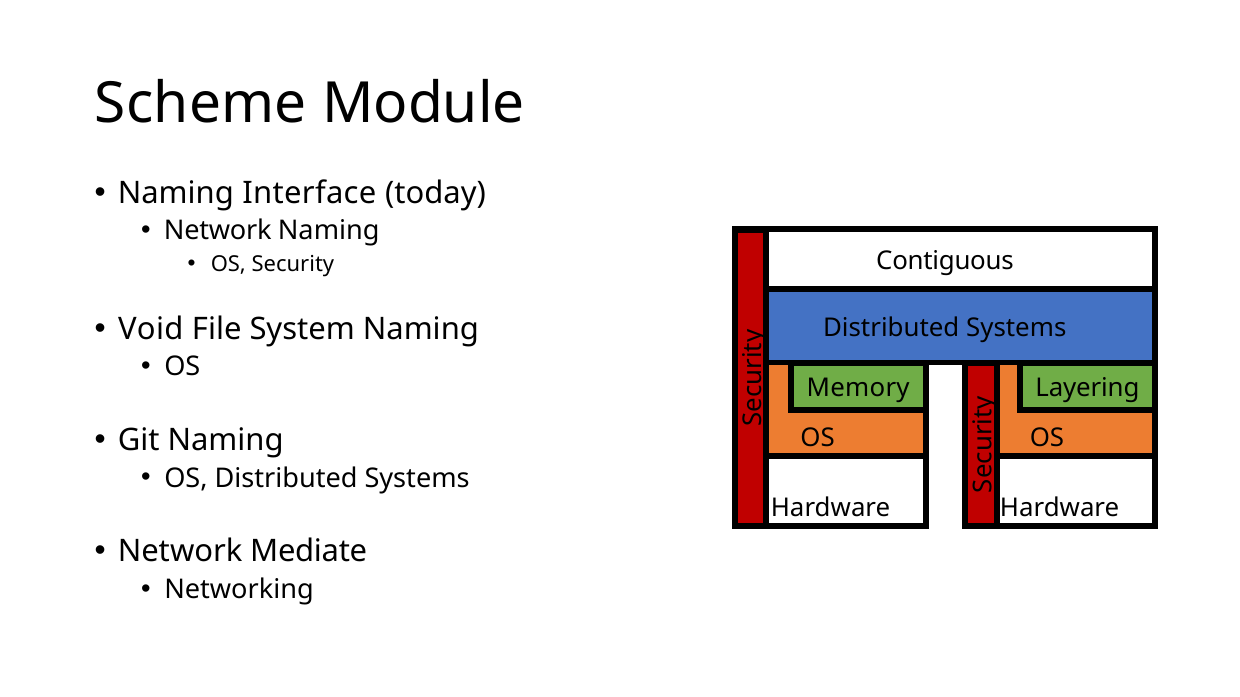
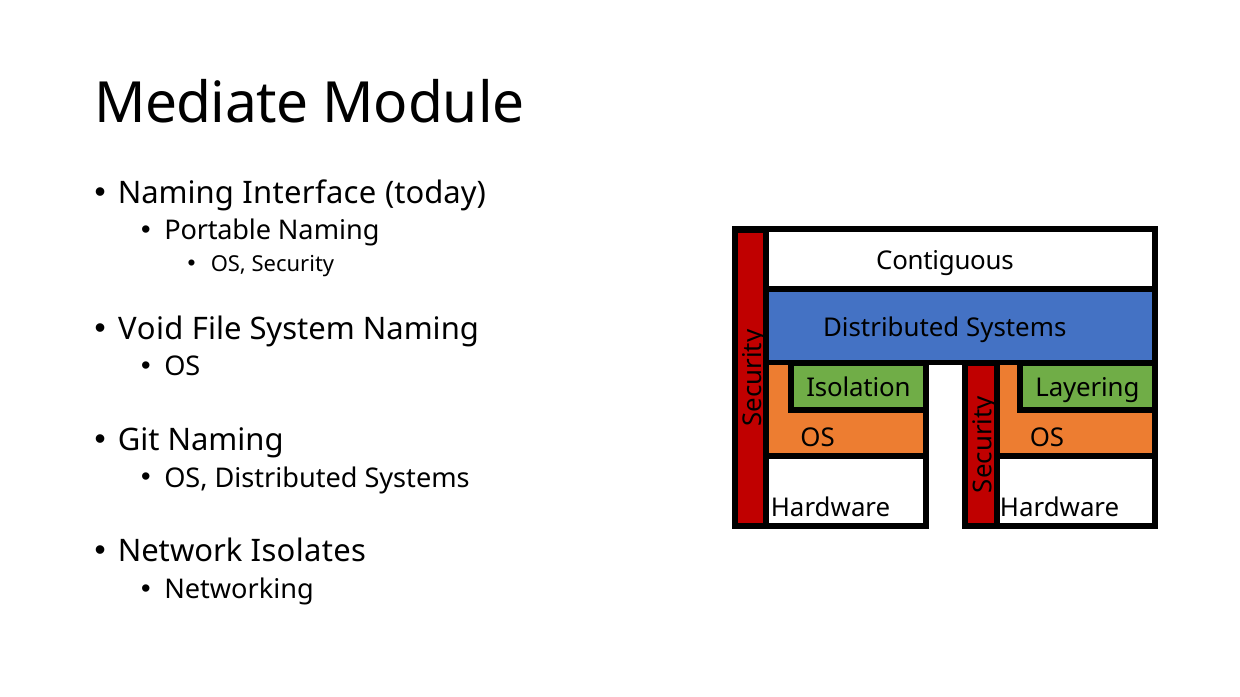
Scheme: Scheme -> Mediate (201, 104)
Network: Network -> Portable (218, 231)
Memory: Memory -> Isolation (858, 389)
Mediate: Mediate -> Isolates (308, 552)
